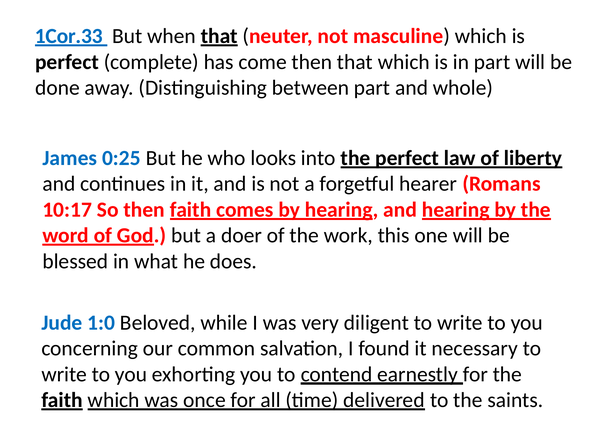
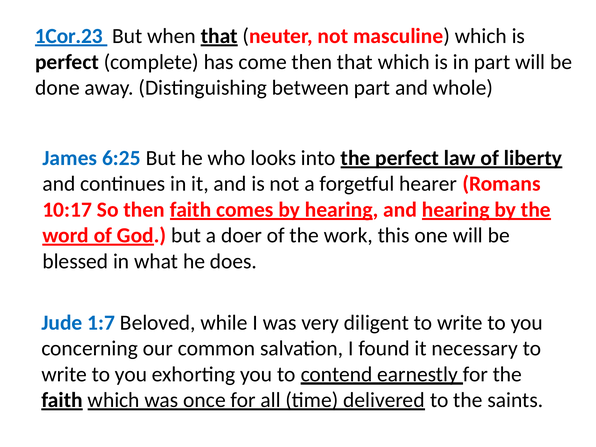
1Cor.33: 1Cor.33 -> 1Cor.23 (69, 36)
0:25: 0:25 -> 6:25 (121, 158)
1:0: 1:0 -> 1:7 (101, 323)
